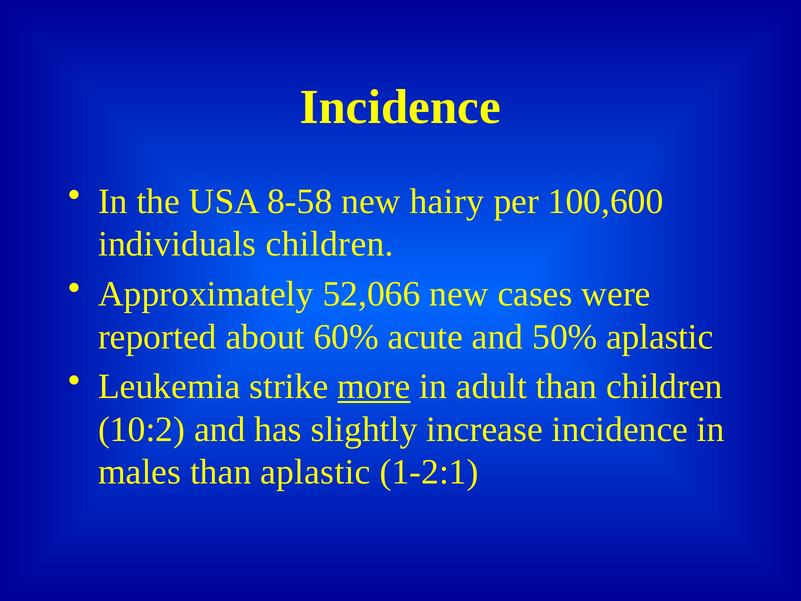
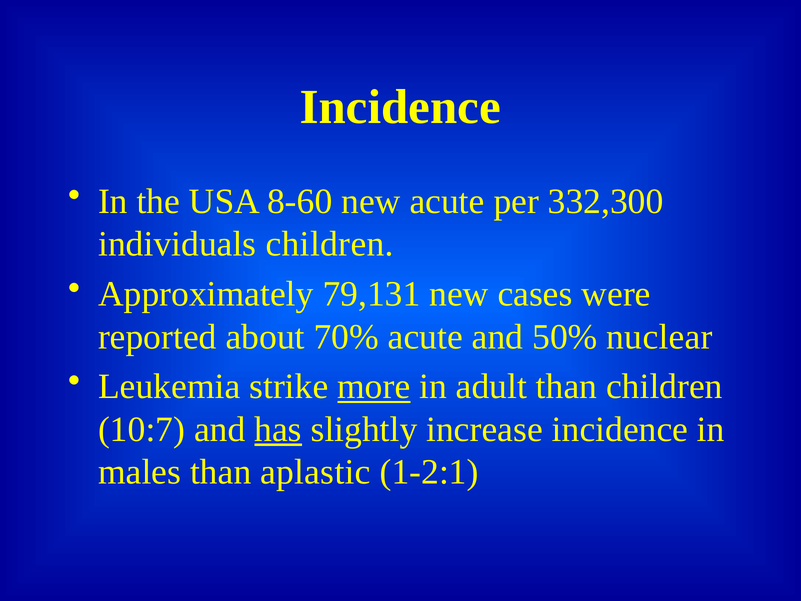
8-58: 8-58 -> 8-60 (300, 201)
new hairy: hairy -> acute (447, 201)
100,600: 100,600 -> 332,300 (606, 201)
52,066: 52,066 -> 79,131 (371, 294)
60%: 60% -> 70% (346, 337)
50% aplastic: aplastic -> nuclear (660, 337)
10:2: 10:2 -> 10:7 (142, 429)
has underline: none -> present (278, 429)
